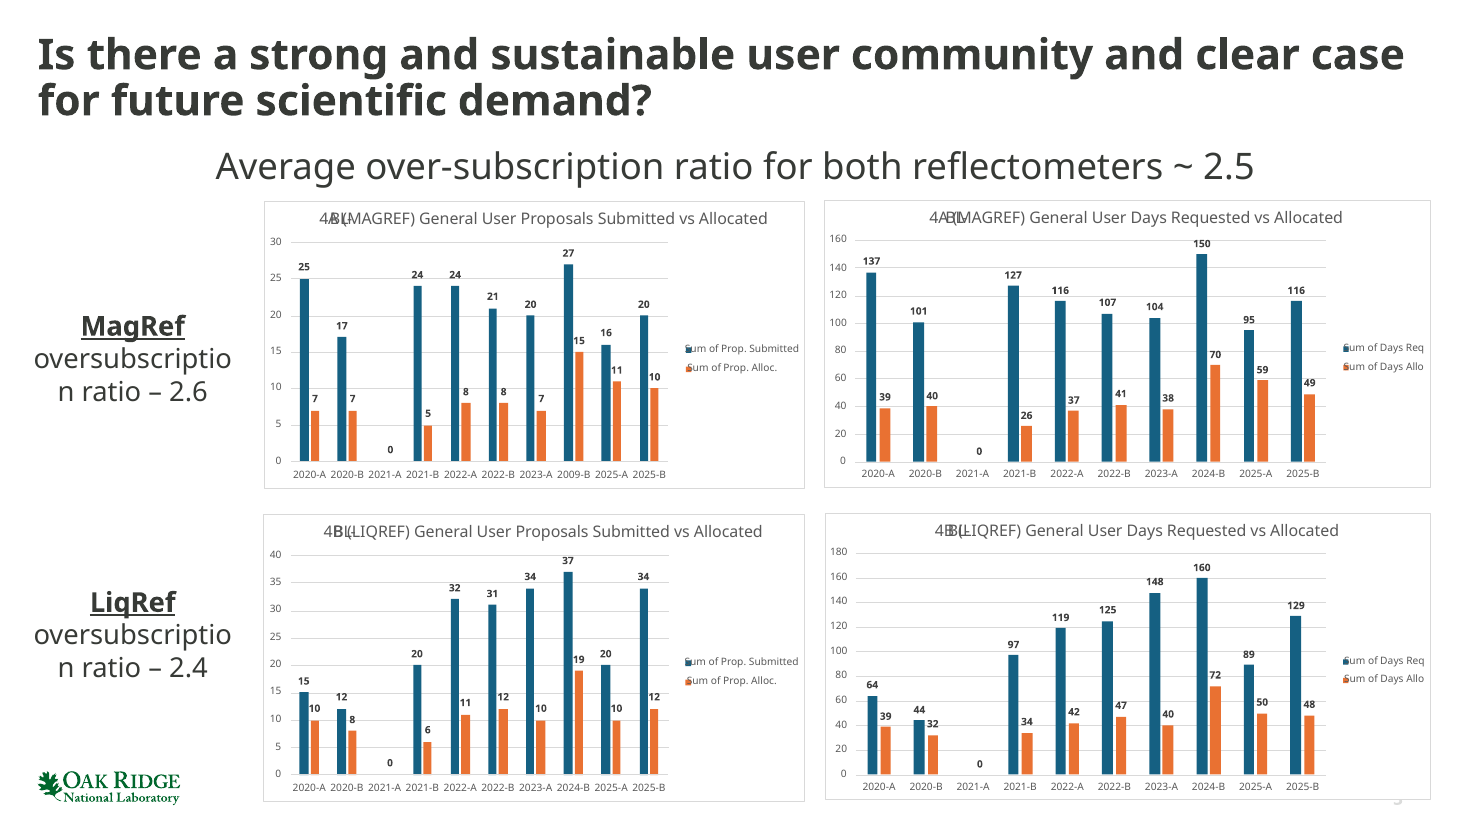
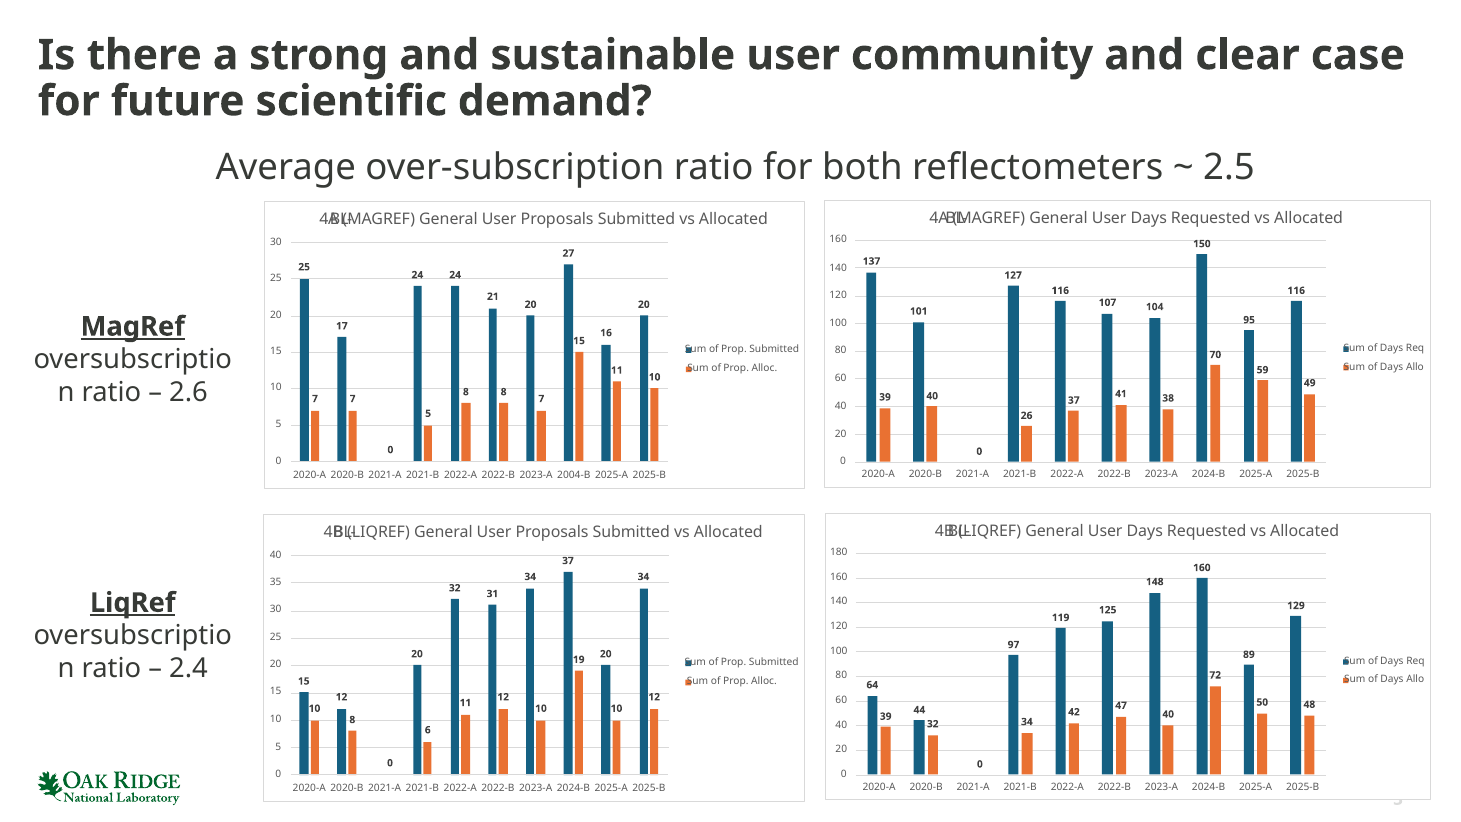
2009-B: 2009-B -> 2004-B (574, 475)
